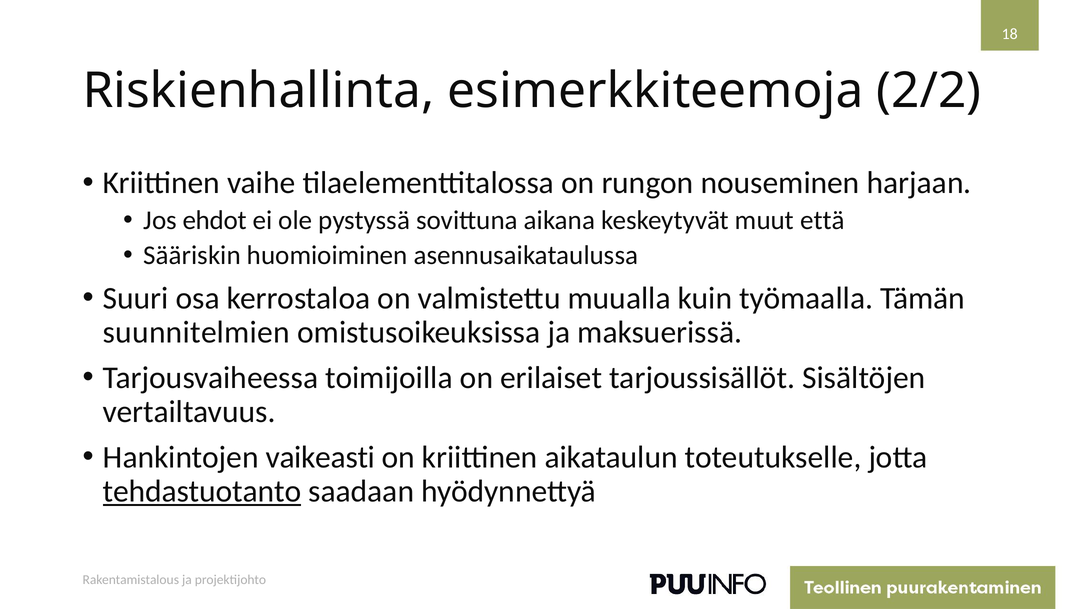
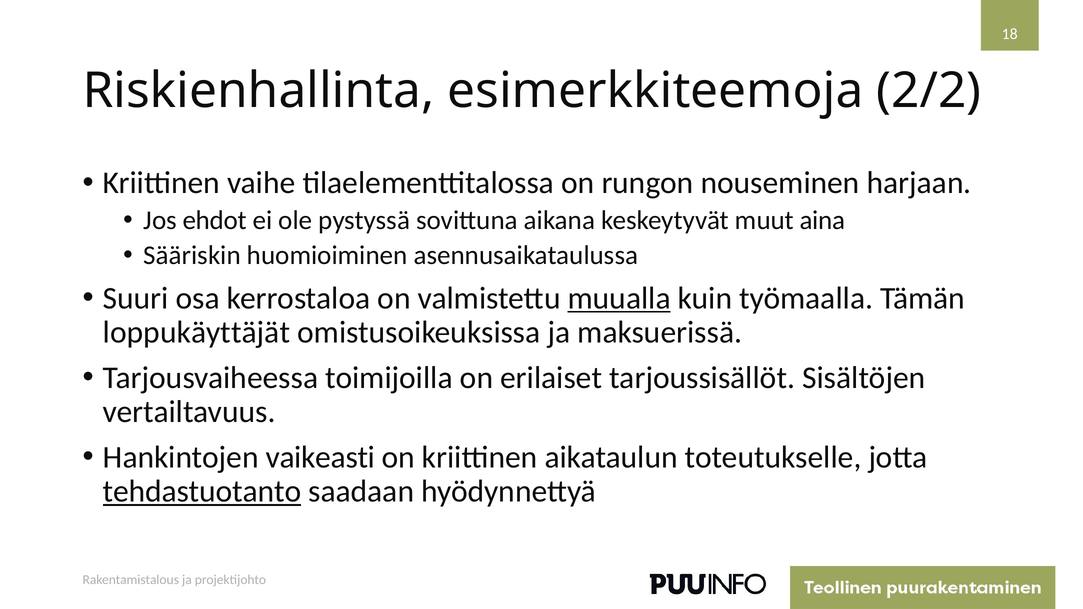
että: että -> aina (822, 220)
muualla underline: none -> present (619, 298)
suunnitelmien: suunnitelmien -> loppukäyttäjät (196, 332)
